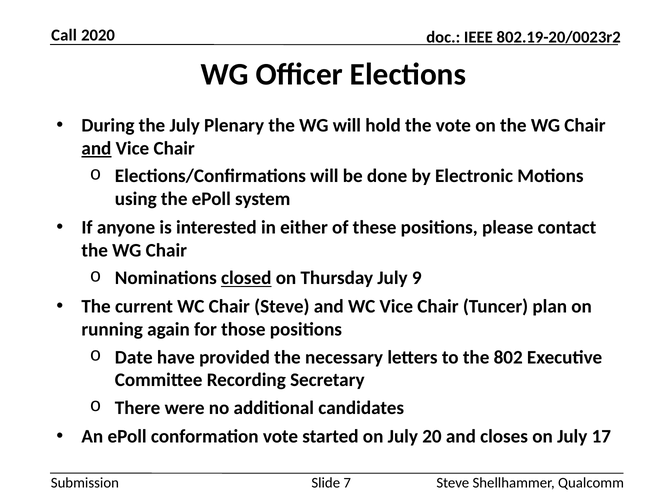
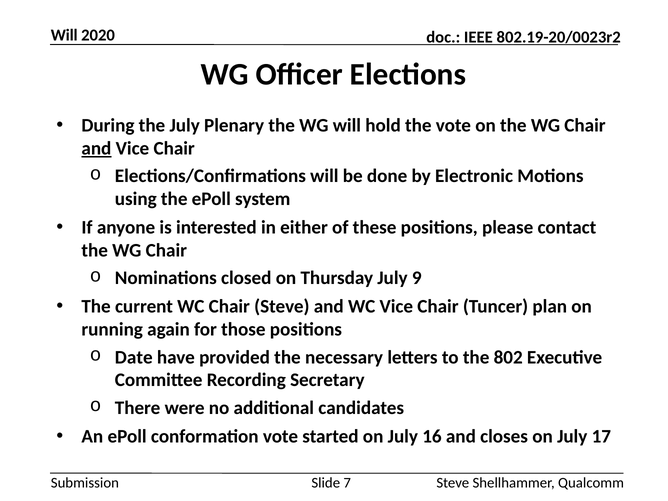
Call: Call -> Will (64, 35)
closed underline: present -> none (246, 278)
20: 20 -> 16 (432, 436)
